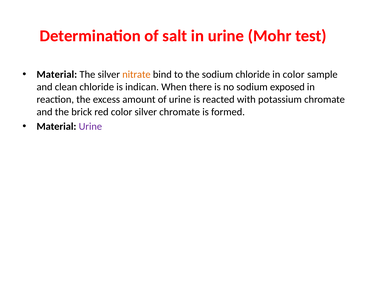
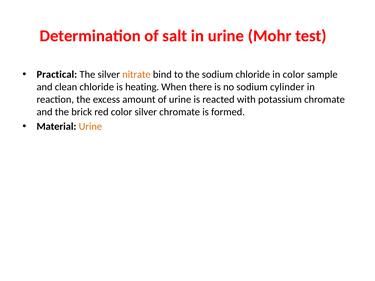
Material: Material -> Practical (57, 74)
indican: indican -> heating (142, 87)
exposed: exposed -> cylinder (287, 87)
Urine colour: purple -> orange (90, 127)
